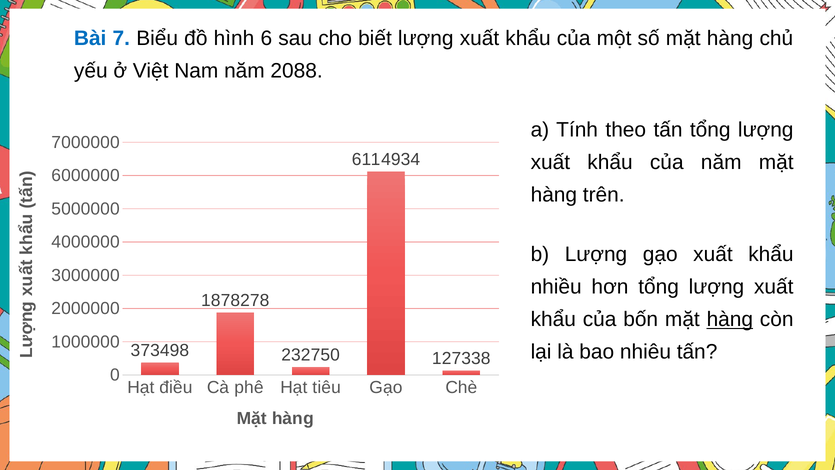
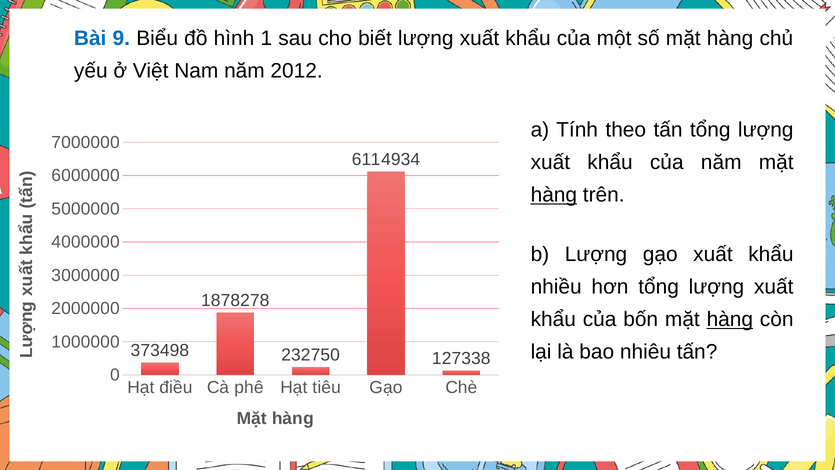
7: 7 -> 9 (121, 38)
6: 6 -> 1 (266, 38)
2088: 2088 -> 2012 (297, 71)
hàng underline: none -> present (554, 195)
